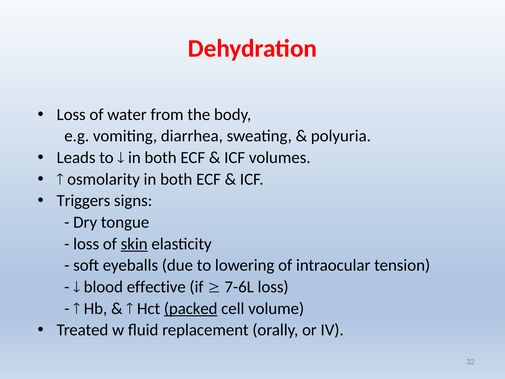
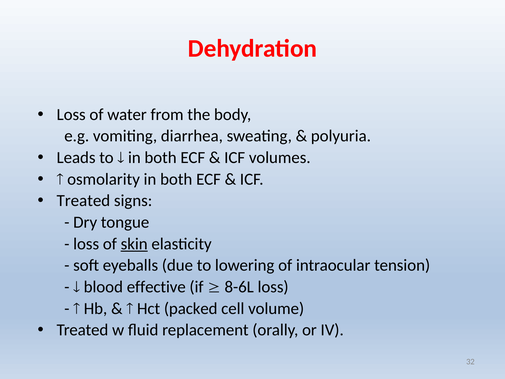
Triggers: Triggers -> Treated (83, 201)
7-6L: 7-6L -> 8-6L (239, 287)
packed underline: present -> none (191, 308)
